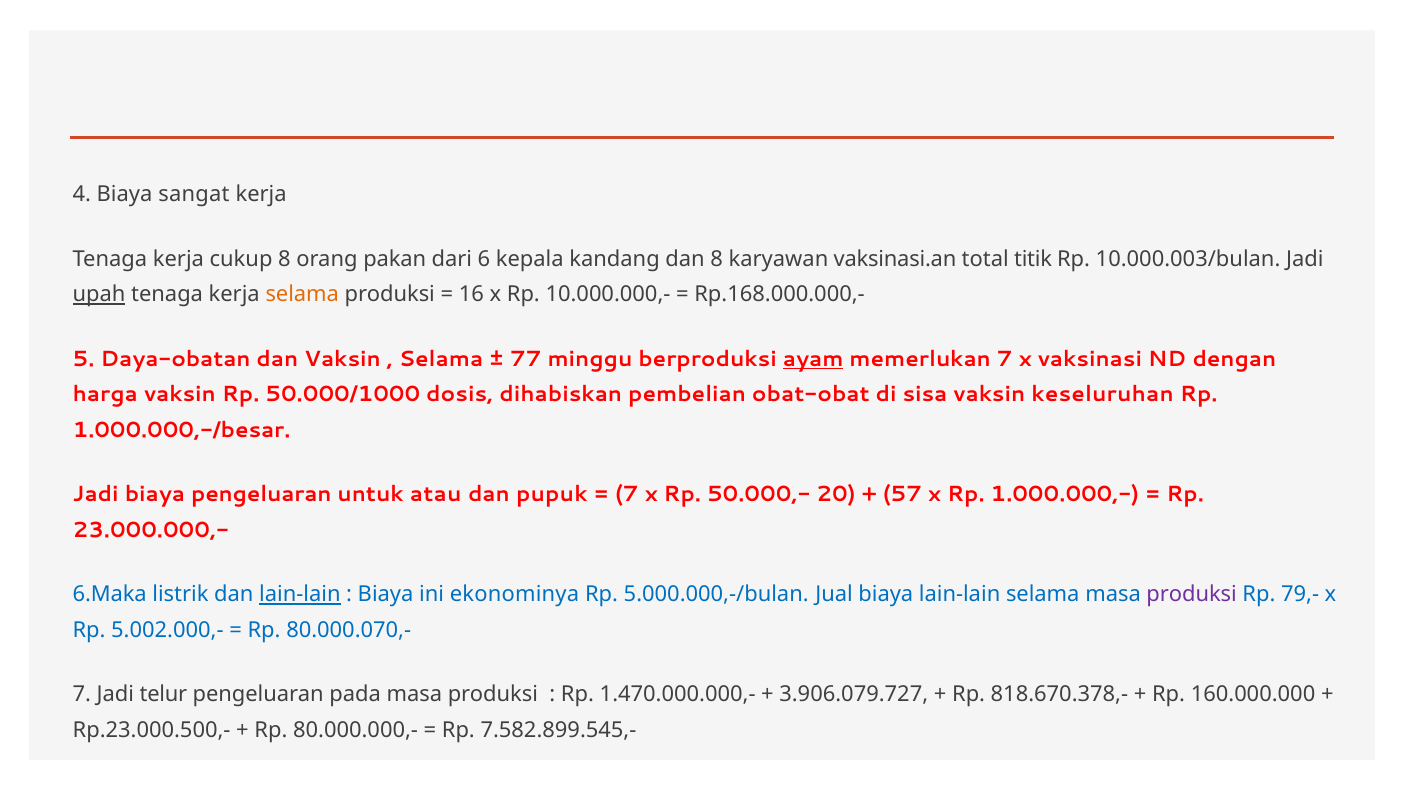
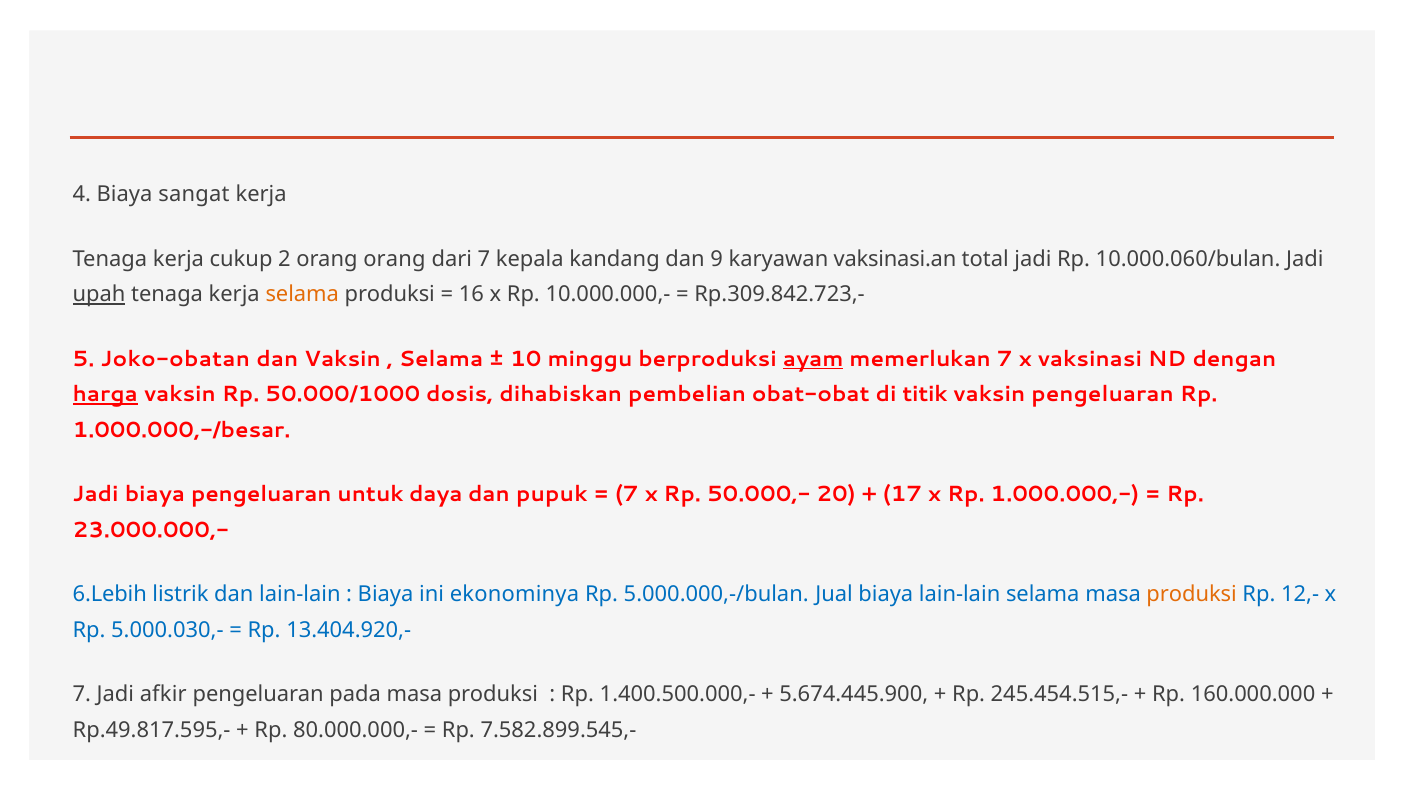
cukup 8: 8 -> 2 (284, 259)
orang pakan: pakan -> orang (395, 259)
dari 6: 6 -> 7 (484, 259)
dan 8: 8 -> 9 (717, 259)
total titik: titik -> jadi (1033, 259)
10.000.003/bulan: 10.000.003/bulan -> 10.000.060/bulan (1188, 259)
Rp.168.000.000,-: Rp.168.000.000,- -> Rp.309.842.723,- (780, 294)
Daya-obatan: Daya-obatan -> Joko-obatan (175, 359)
77: 77 -> 10 (526, 359)
harga underline: none -> present (105, 394)
sisa: sisa -> titik (925, 394)
vaksin keseluruhan: keseluruhan -> pengeluaran (1103, 394)
atau: atau -> daya (436, 494)
57: 57 -> 17 (902, 494)
6.Maka: 6.Maka -> 6.Lebih (110, 594)
lain-lain underline: present -> none (300, 594)
produksi colour: purple -> orange (1192, 594)
79,-: 79,- -> 12,- (1300, 594)
5.002.000,-: 5.002.000,- -> 5.000.030,- (167, 630)
80.000.070,-: 80.000.070,- -> 13.404.920,- (349, 630)
telur: telur -> afkir (163, 694)
1.470.000.000,-: 1.470.000.000,- -> 1.400.500.000,- (678, 694)
3.906.079.727: 3.906.079.727 -> 5.674.445.900 (854, 694)
818.670.378,-: 818.670.378,- -> 245.454.515,- (1059, 694)
Rp.23.000.500,-: Rp.23.000.500,- -> Rp.49.817.595,- (152, 730)
